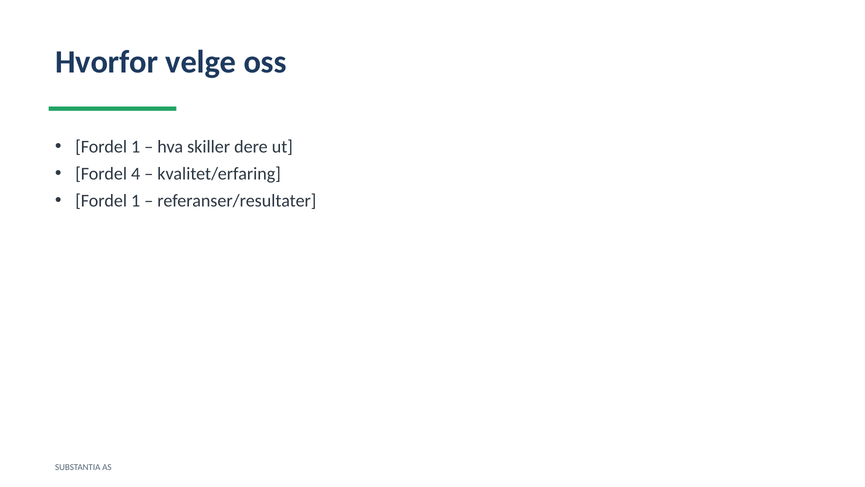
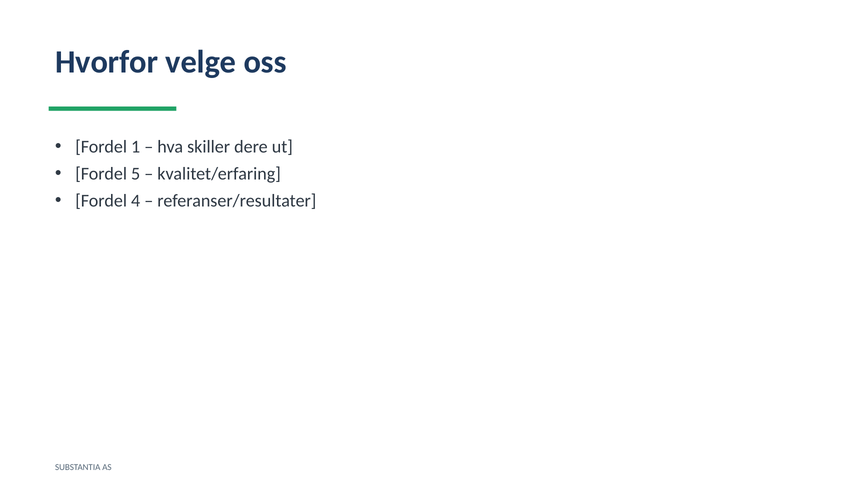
4: 4 -> 5 (136, 174)
1: 1 -> 4 (136, 201)
